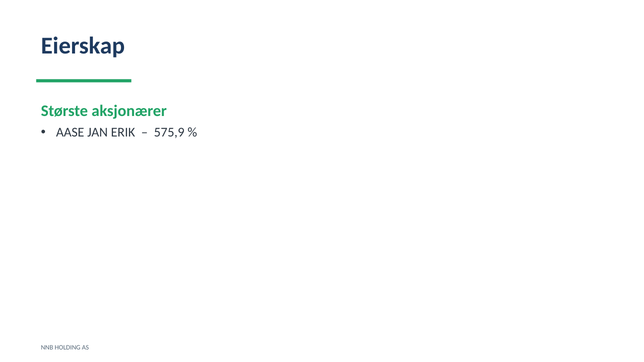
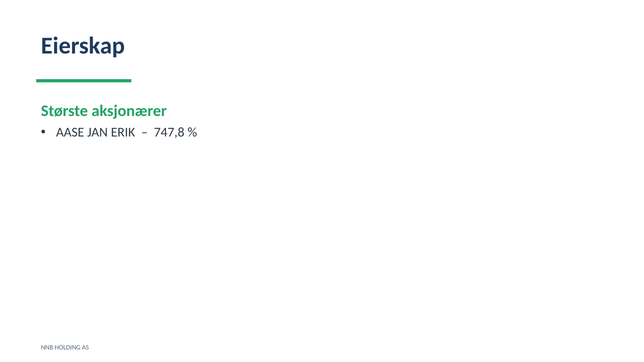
575,9: 575,9 -> 747,8 (169, 132)
